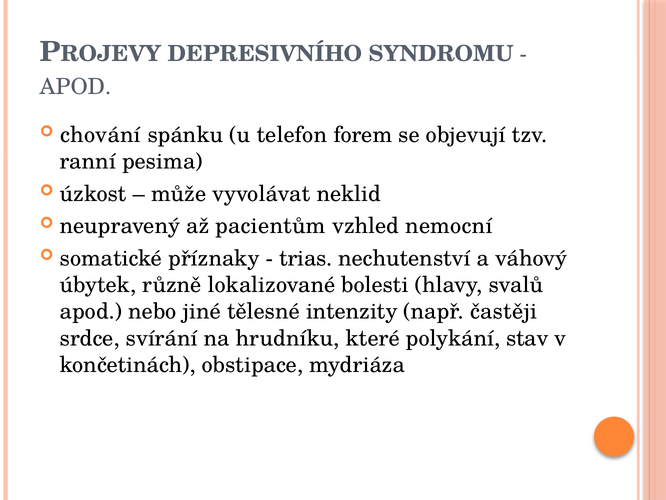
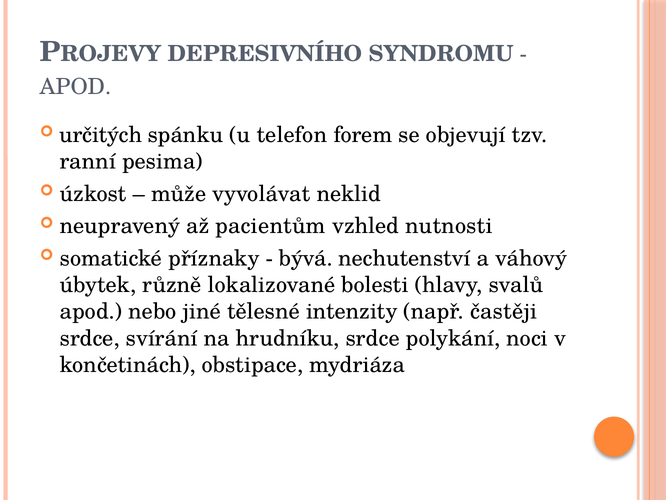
chování: chování -> určitých (101, 135)
nemocní: nemocní -> nutnosti (449, 226)
trias: trias -> bývá (306, 258)
hrudníku které: které -> srdce (373, 338)
stav: stav -> noci (527, 338)
